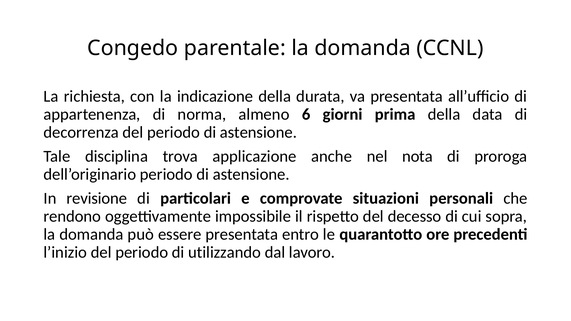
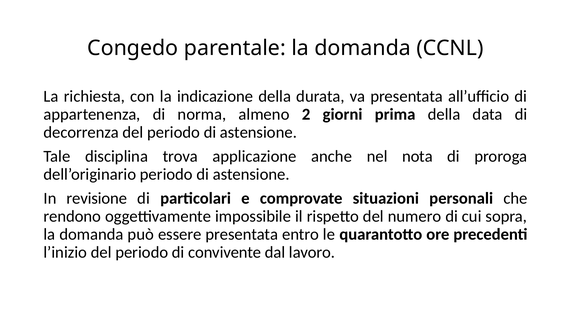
6: 6 -> 2 (306, 115)
decesso: decesso -> numero (415, 216)
utilizzando: utilizzando -> convivente (225, 252)
